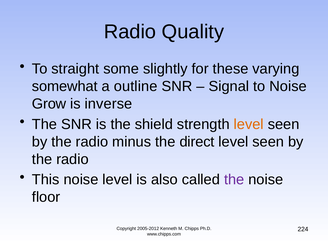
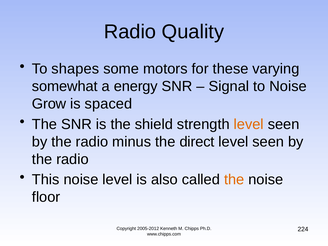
straight: straight -> shapes (75, 69)
slightly: slightly -> motors (165, 69)
outline: outline -> energy (136, 86)
inverse: inverse -> spaced (108, 104)
the colour: purple -> orange (234, 180)
